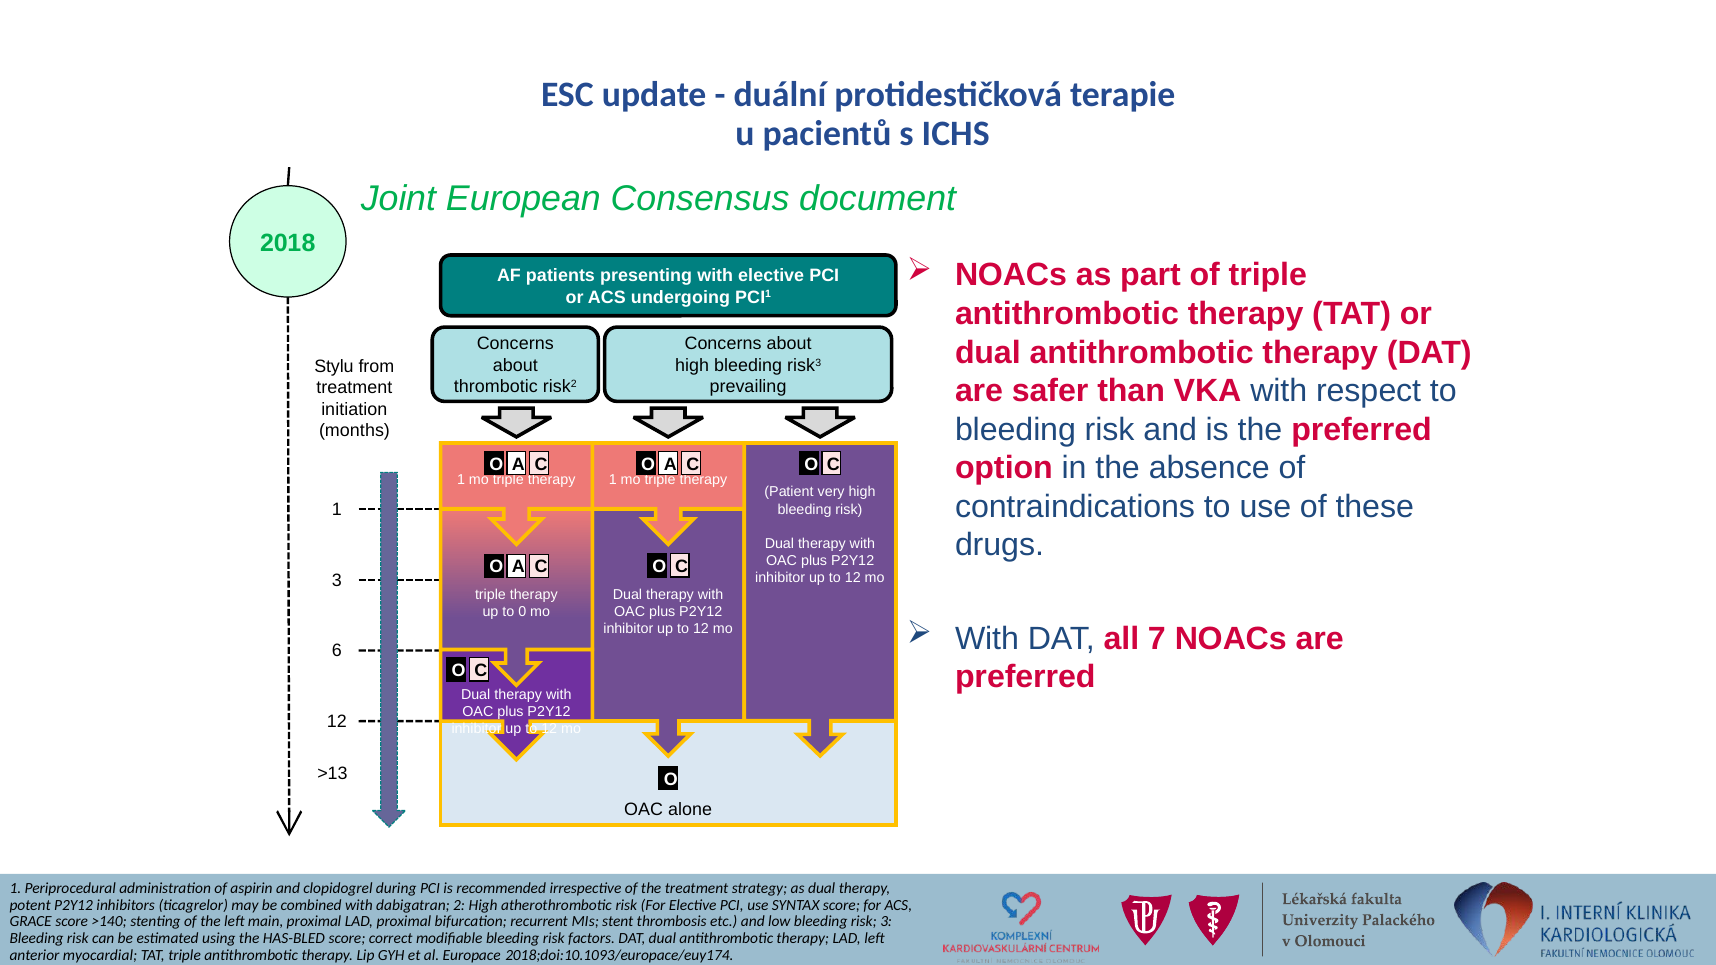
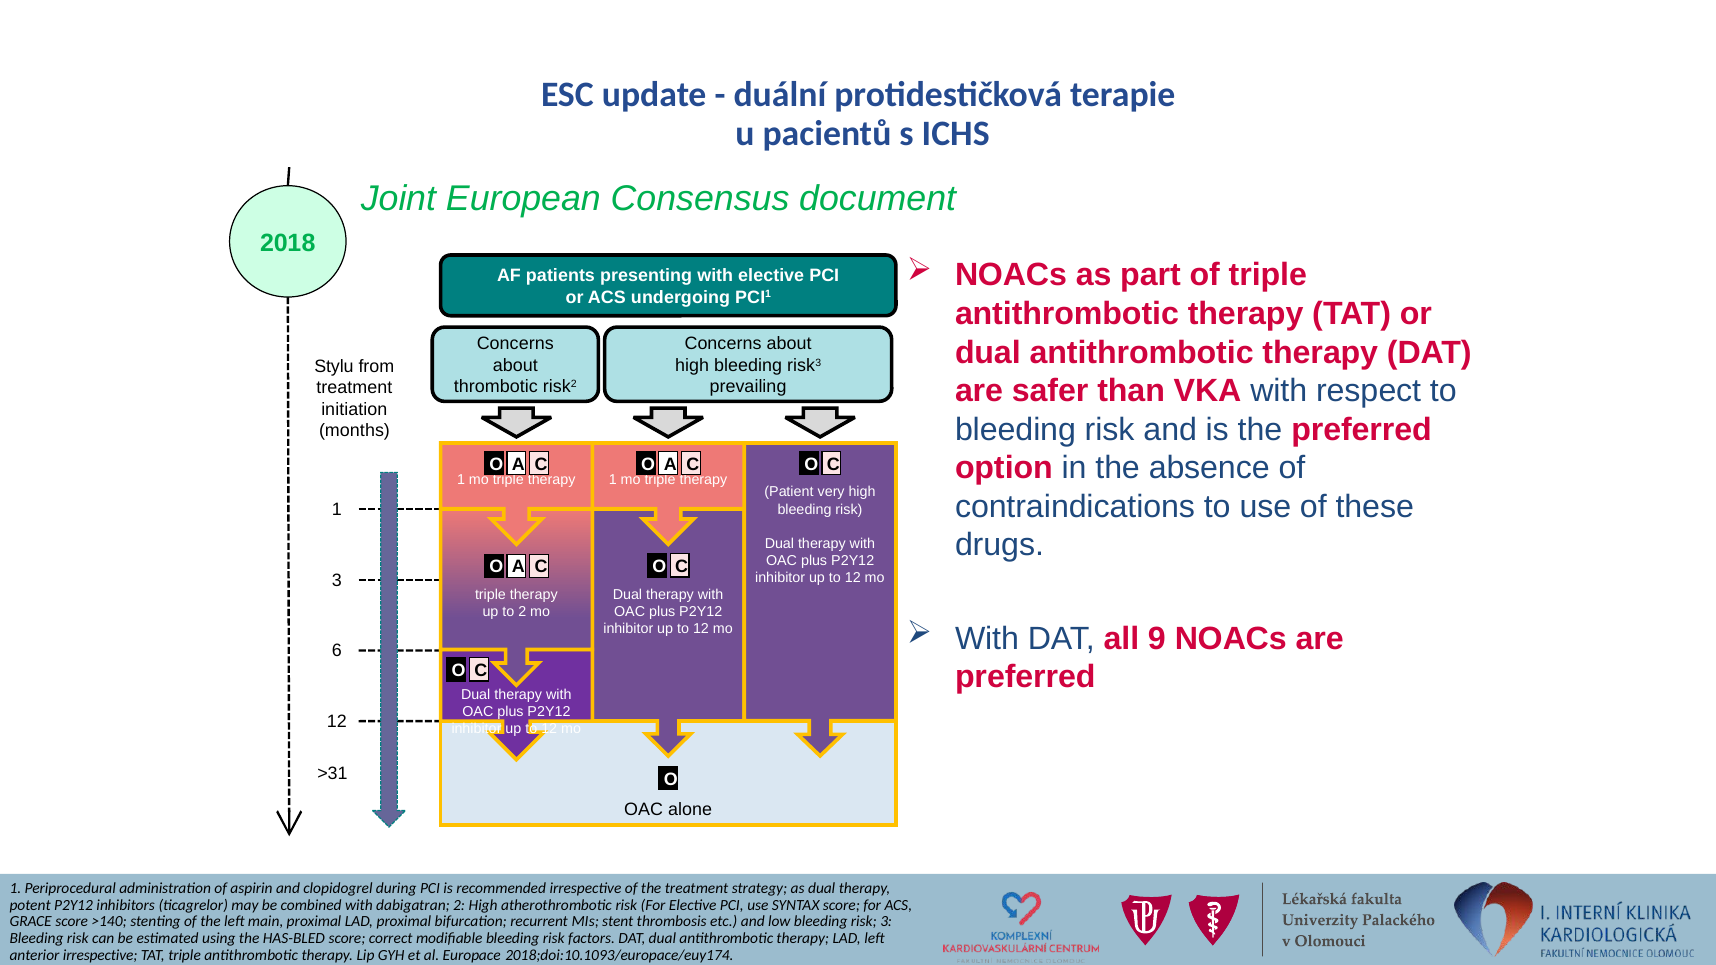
to 0: 0 -> 2 (522, 612)
7: 7 -> 9 (1157, 639)
>13: >13 -> >31 (332, 774)
anterior myocardial: myocardial -> irrespective (100, 956)
